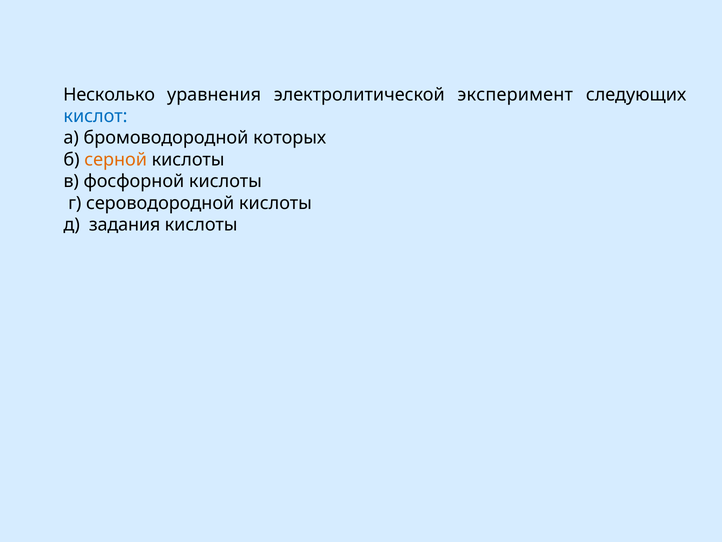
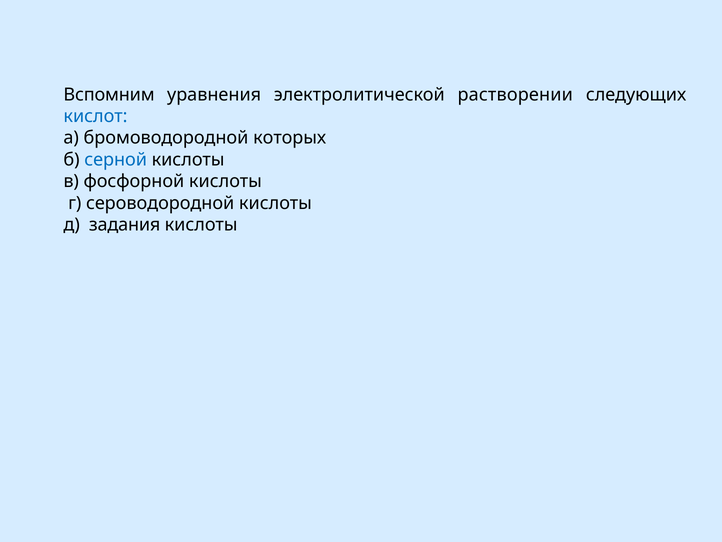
Несколько: Несколько -> Вспомним (109, 95)
эксперимент: эксперимент -> растворении (515, 95)
серной colour: orange -> blue (116, 160)
